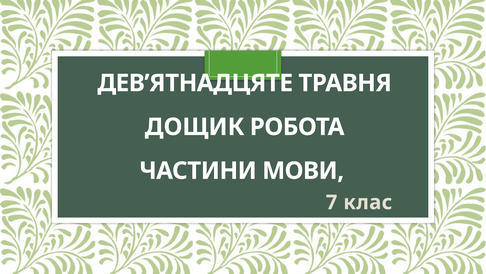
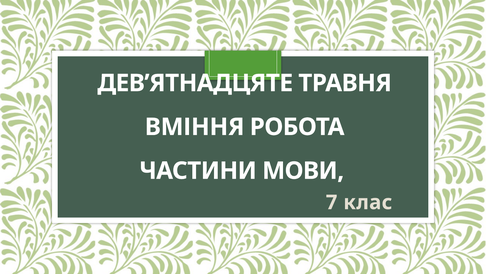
ДОЩИК: ДОЩИК -> ВМІННЯ (195, 127)
